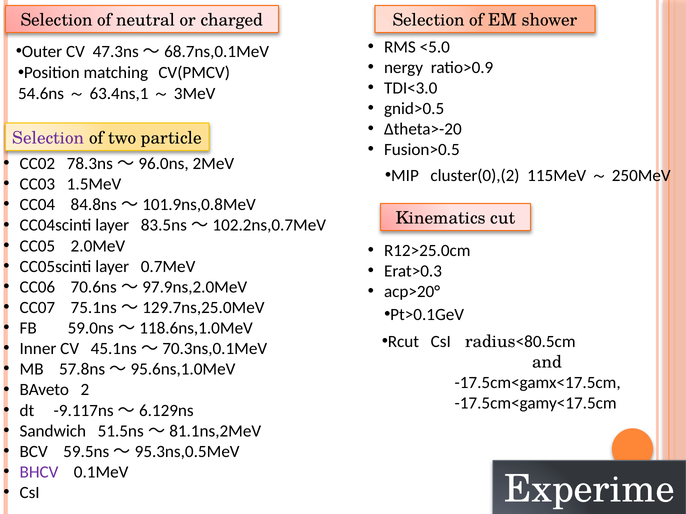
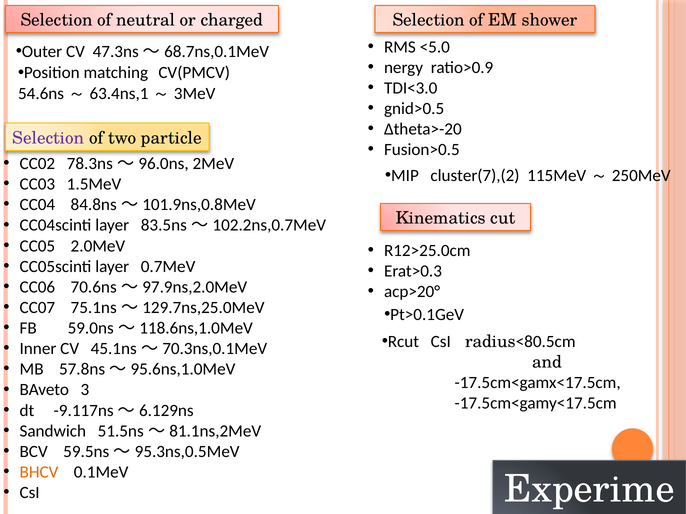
cluster(0),(2: cluster(0),(2 -> cluster(7),(2 (475, 176)
2: 2 -> 3 (85, 390)
BHCV colour: purple -> orange (39, 472)
